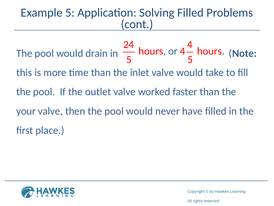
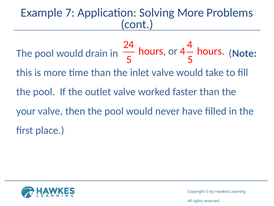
Example 5: 5 -> 7 (70, 13)
Solving Filled: Filled -> More (191, 13)
